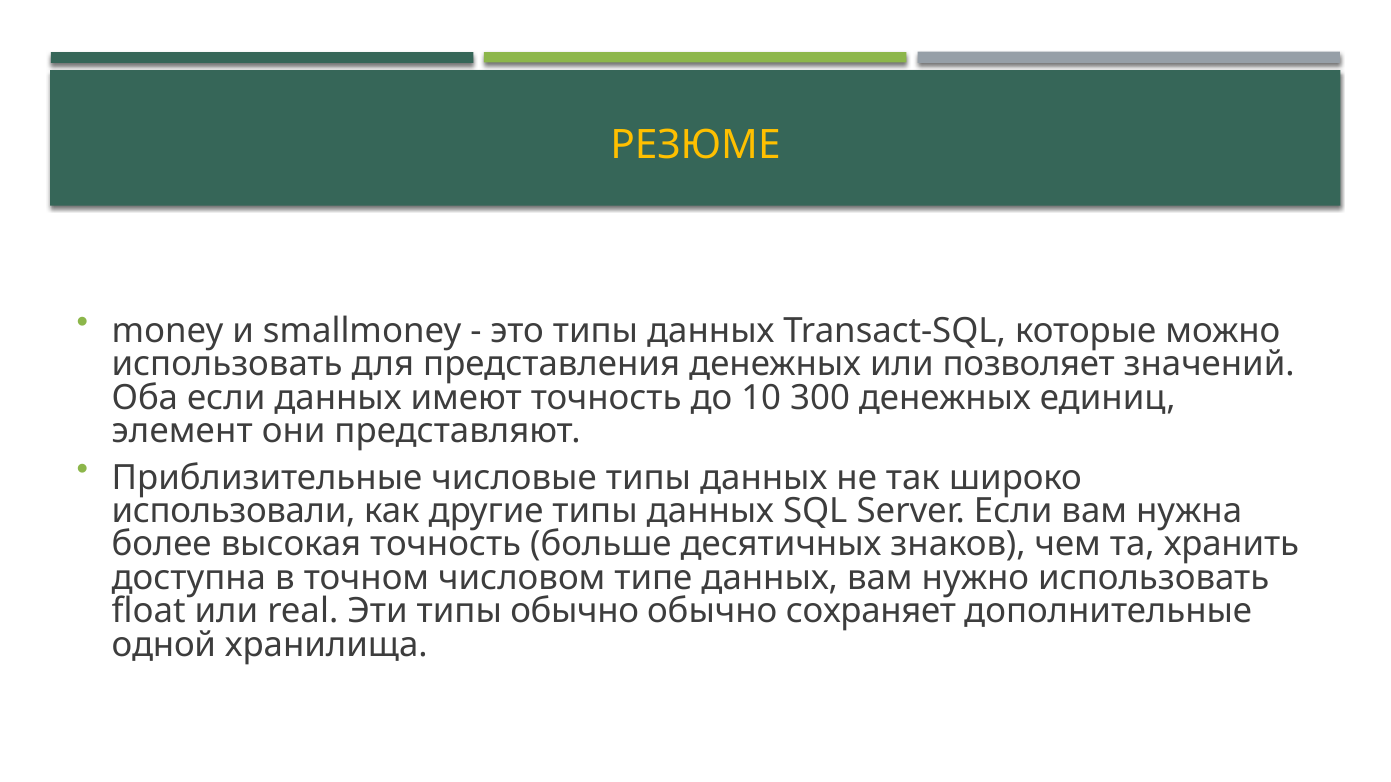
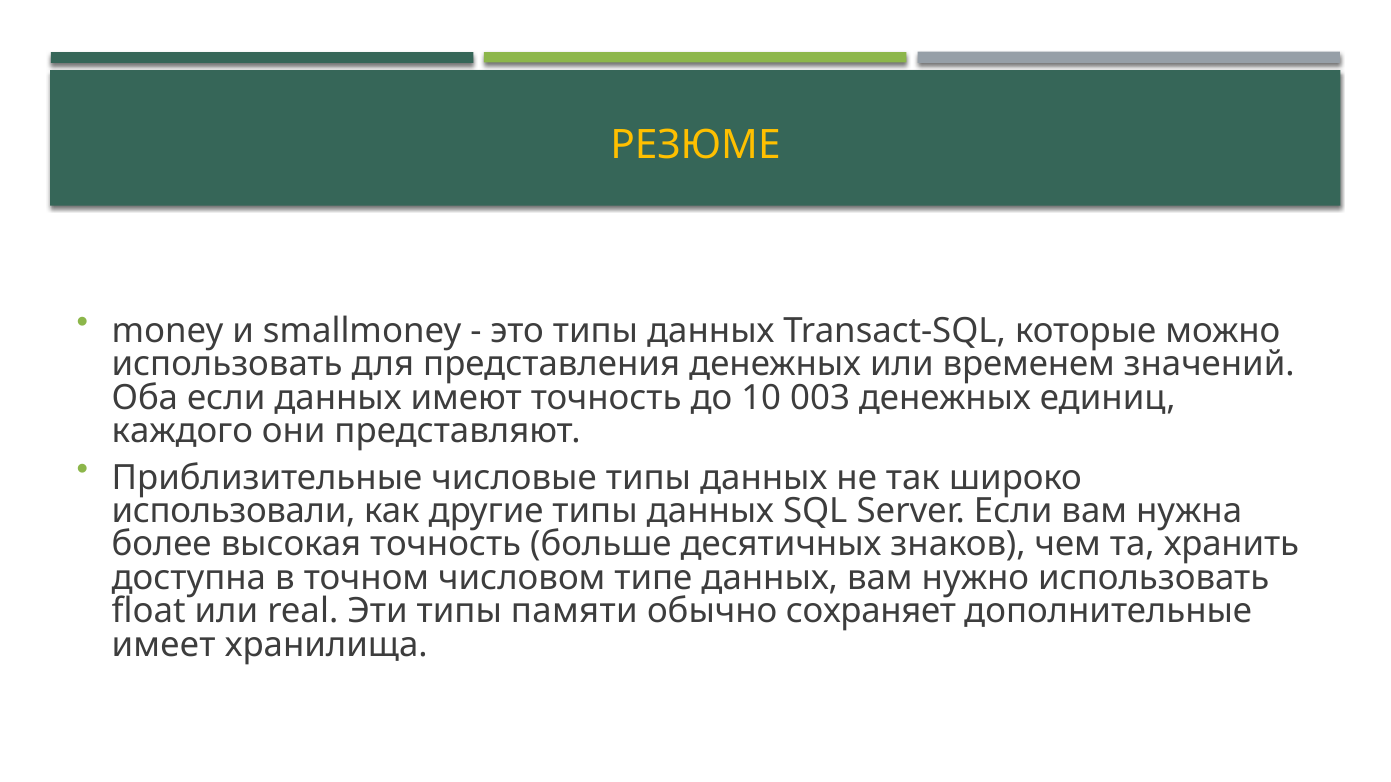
позволяет: позволяет -> временем (1029, 364)
300: 300 -> 003 (820, 398)
элемент: элемент -> каждого (182, 431)
типы обычно: обычно -> памяти (574, 612)
одной: одной -> имеет (164, 645)
